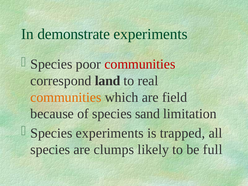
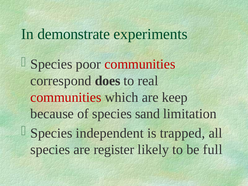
land: land -> does (108, 81)
communities colour: orange -> red (66, 97)
field: field -> keep (175, 97)
Species experiments: experiments -> independent (110, 133)
clumps: clumps -> register (114, 150)
